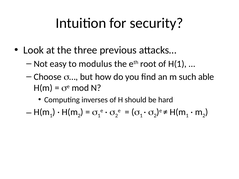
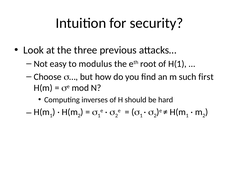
able: able -> first (206, 77)
